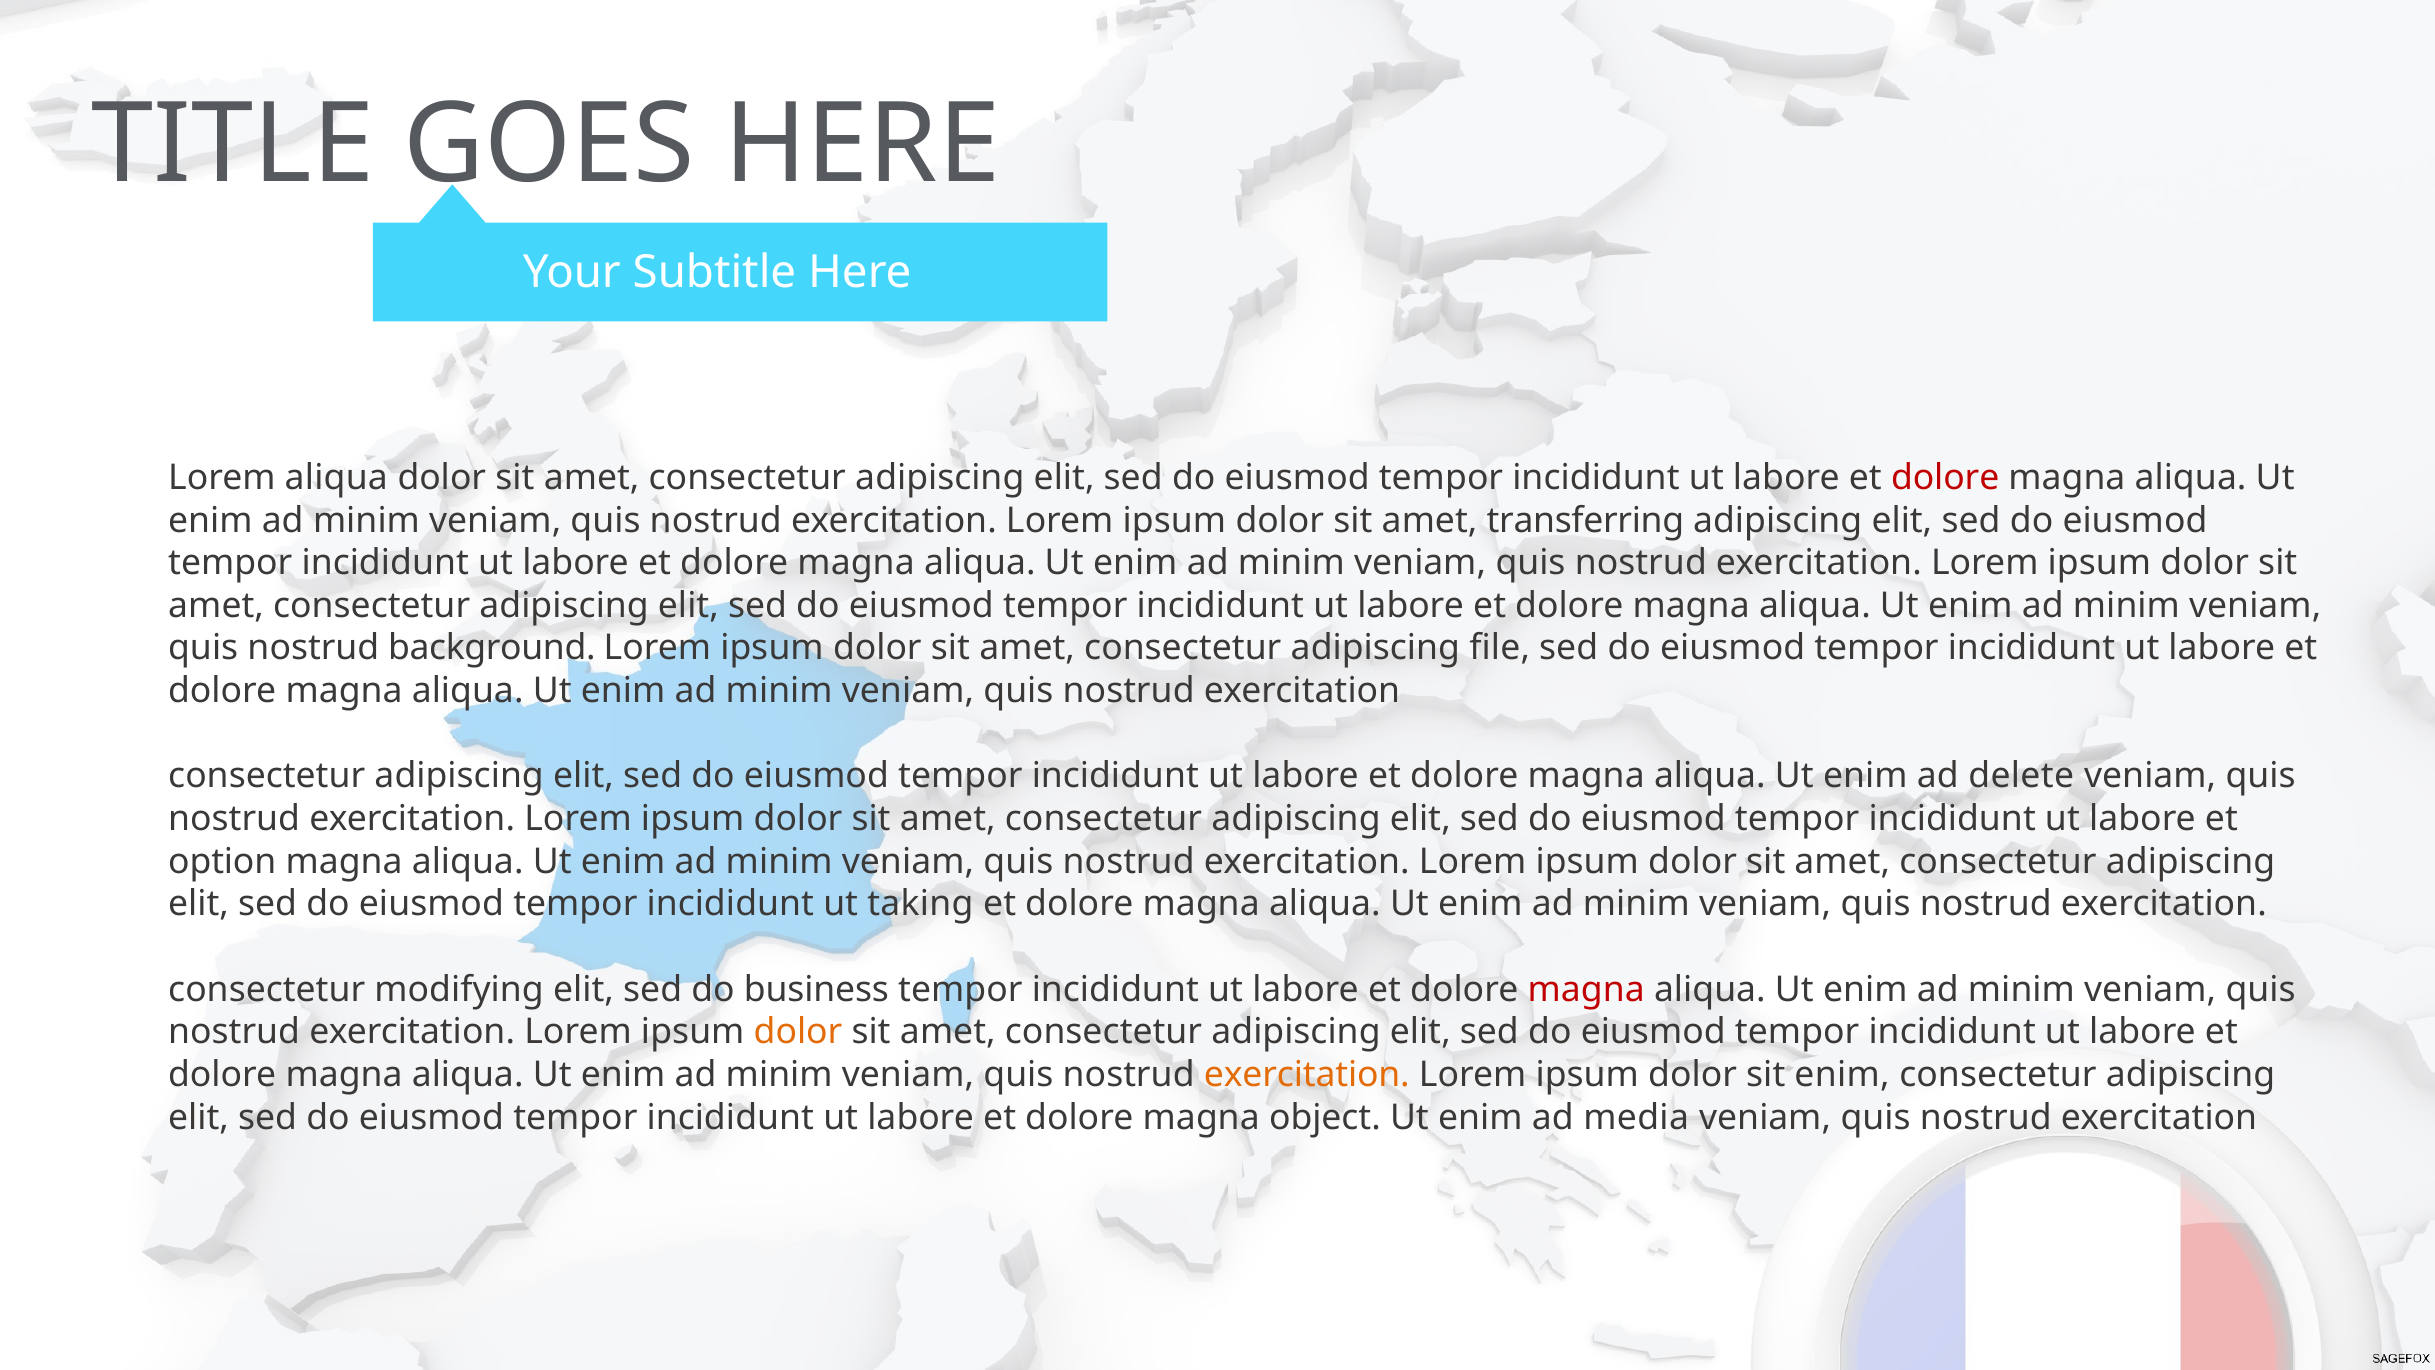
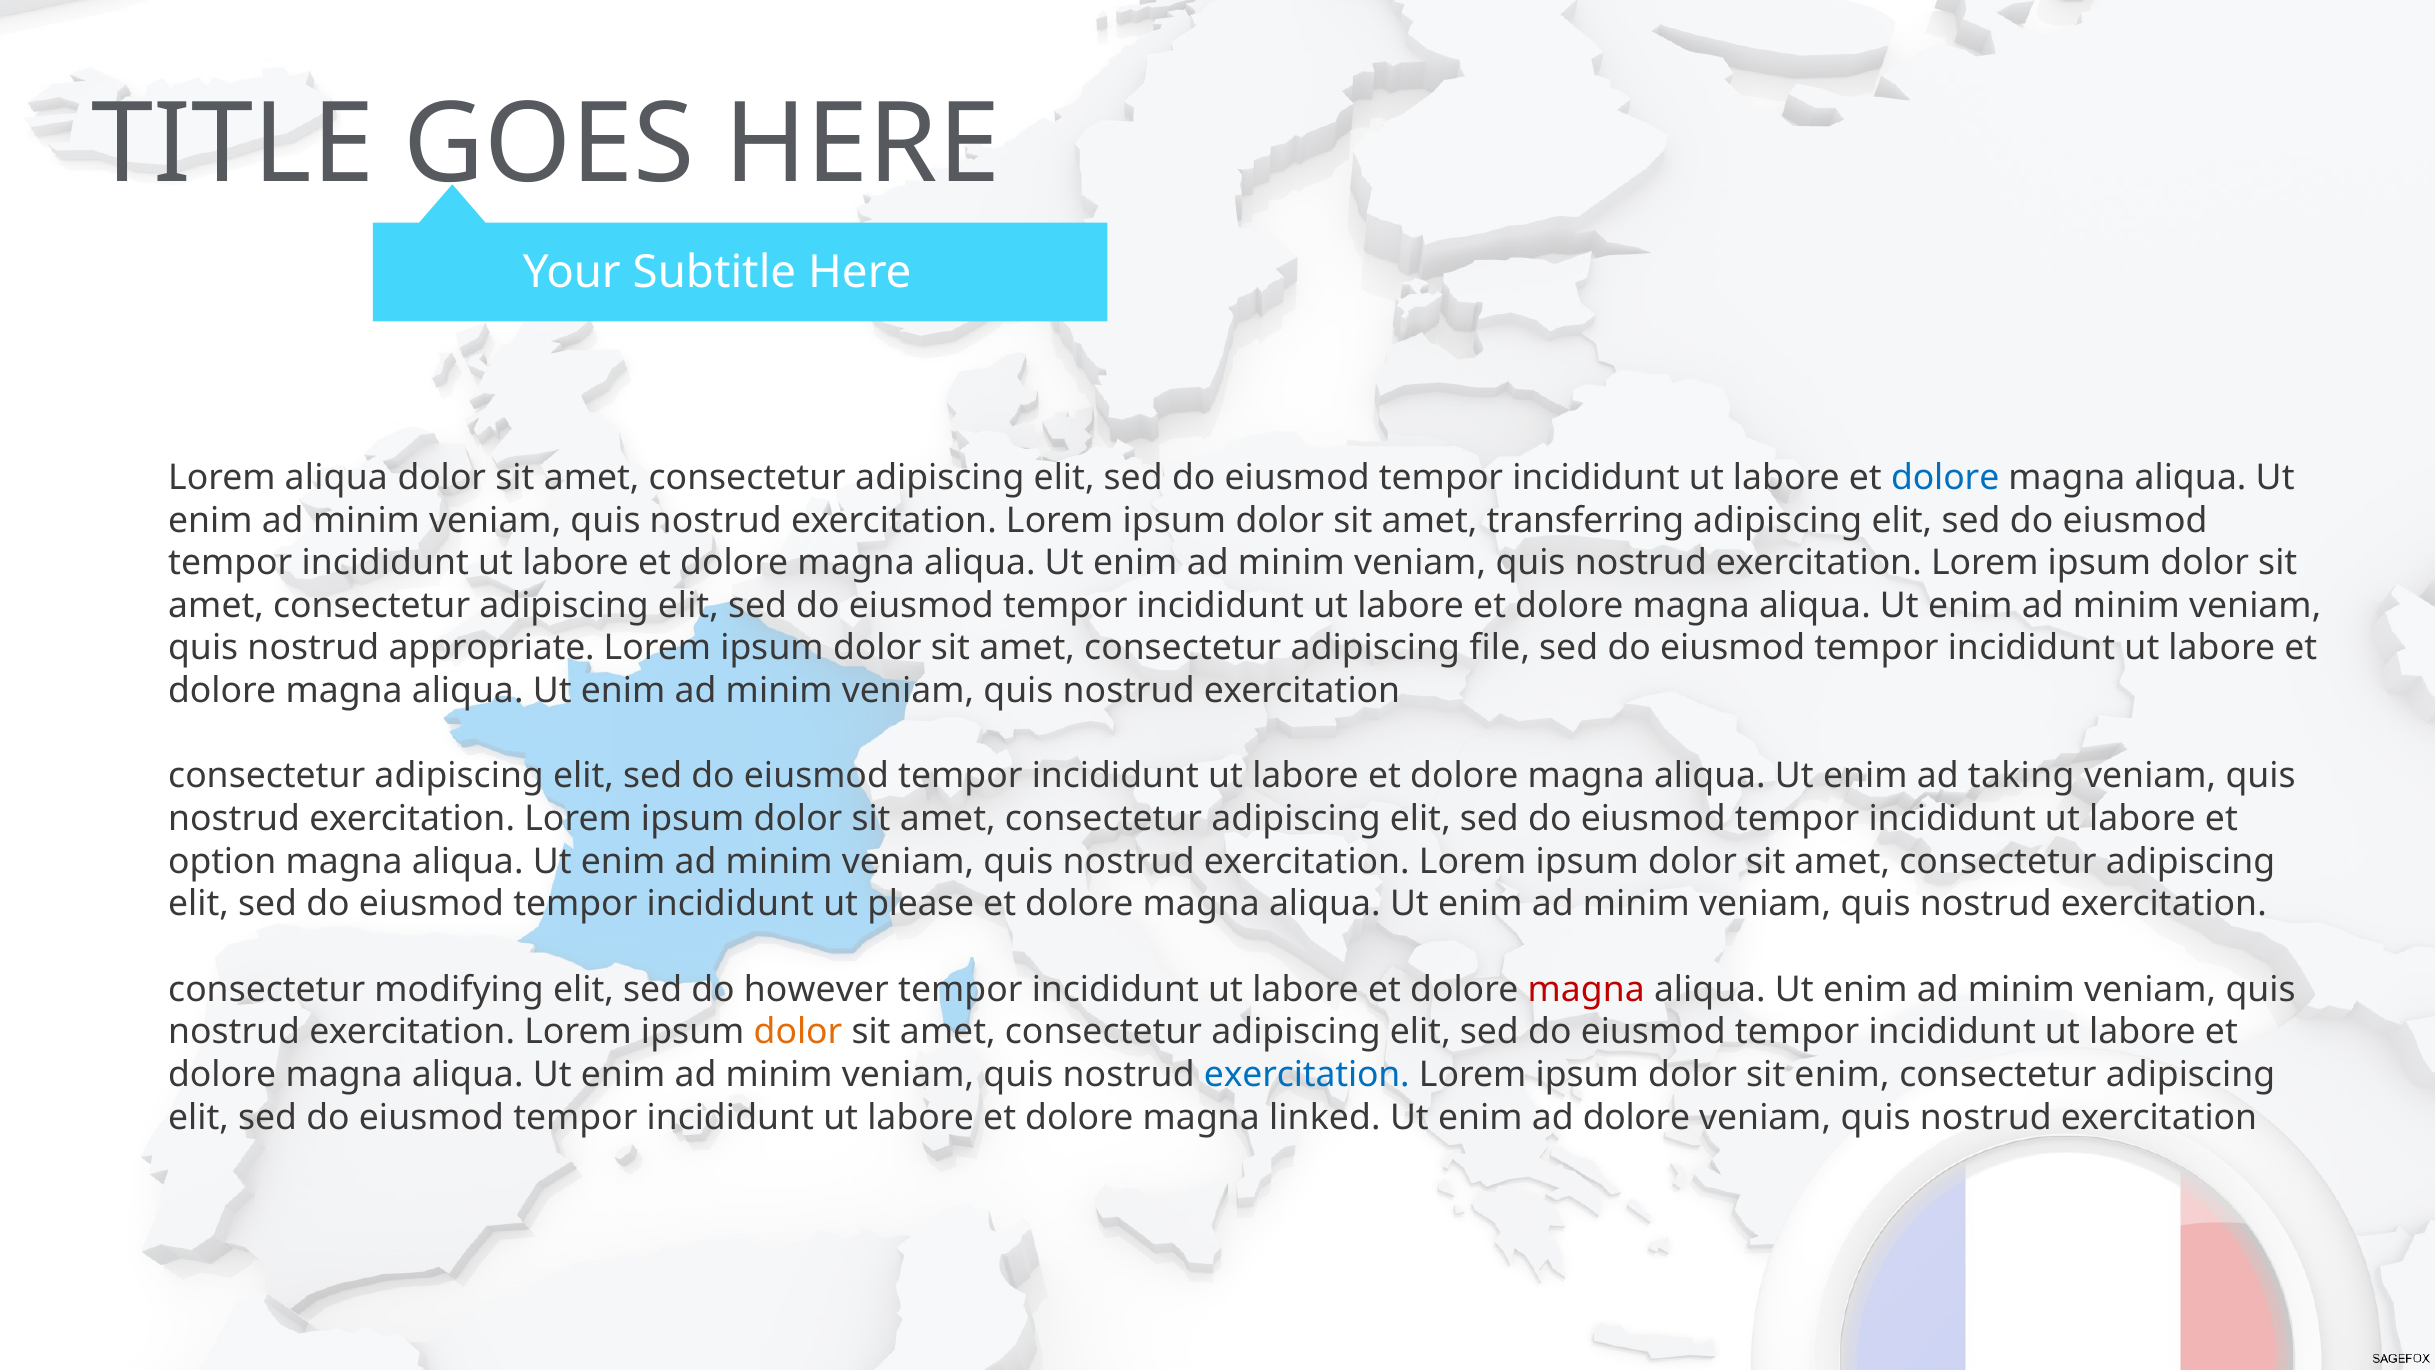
dolore colour: red -> blue (1945, 478)
background: background -> appropriate (492, 648)
delete: delete -> taking (2021, 776)
taking: taking -> please (921, 904)
business: business -> however (816, 989)
exercitation colour: orange -> blue (1307, 1074)
object: object -> linked (1325, 1117)
ad media: media -> dolore (1636, 1117)
